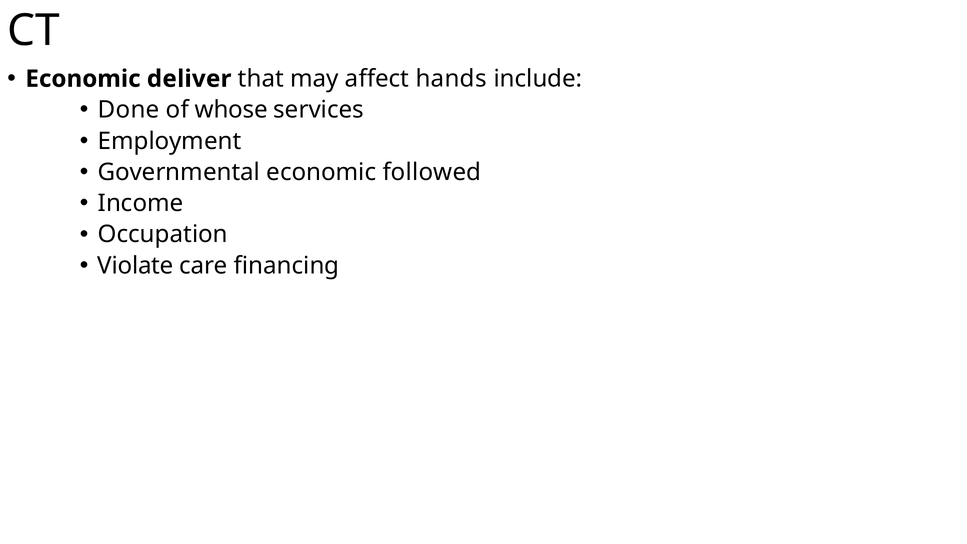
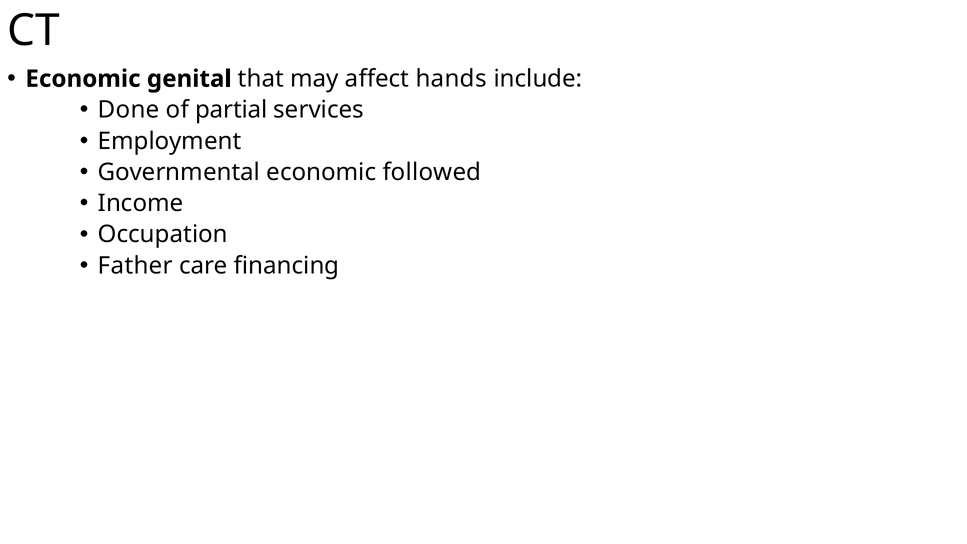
deliver: deliver -> genital (189, 79)
whose: whose -> partial (231, 110)
Violate: Violate -> Father (135, 266)
